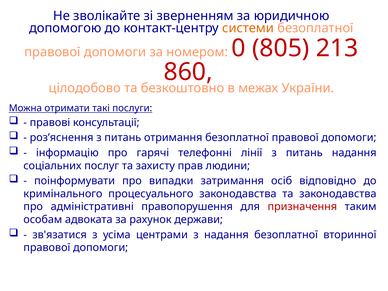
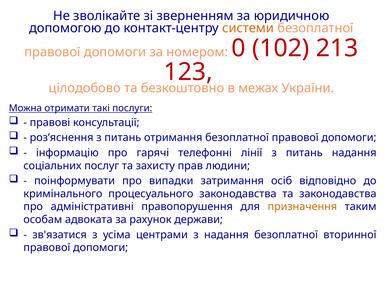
805: 805 -> 102 (281, 48)
860: 860 -> 123 (188, 72)
призначення colour: red -> orange (302, 207)
